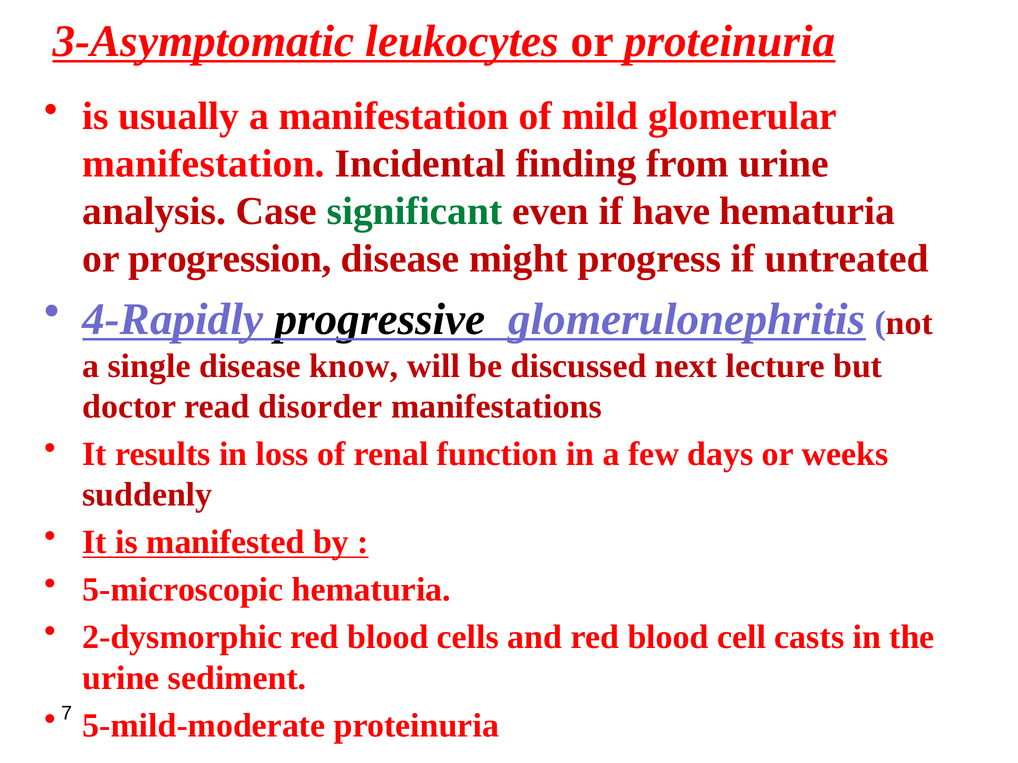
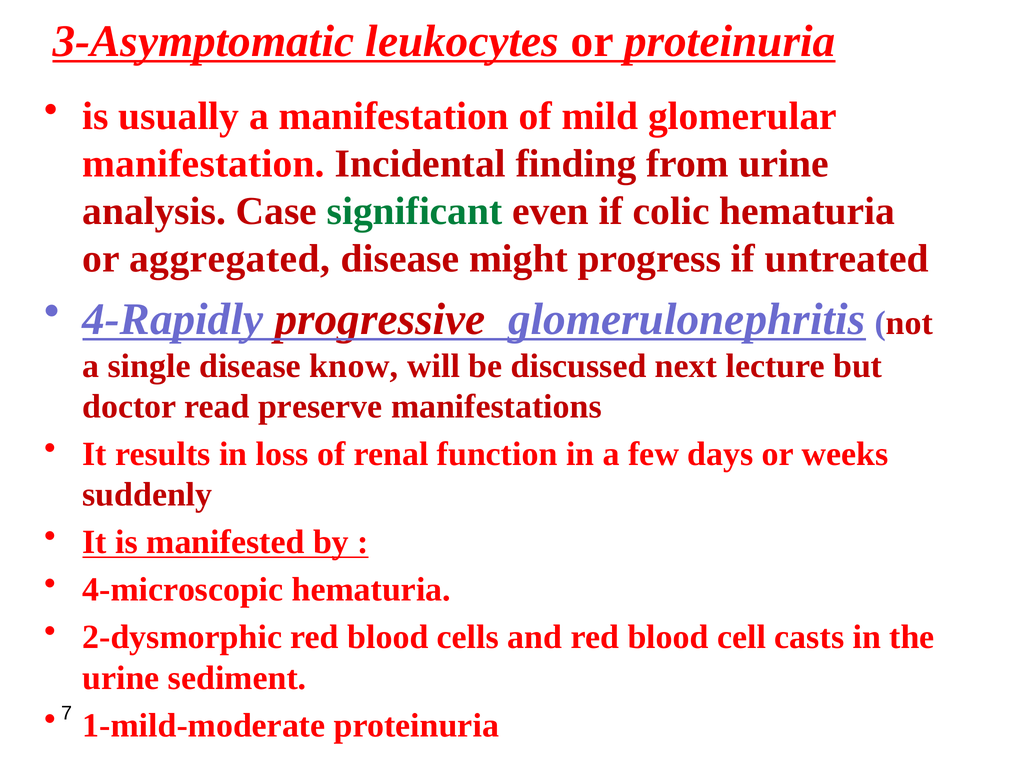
have: have -> colic (671, 212)
progression: progression -> aggregated (230, 259)
progressive colour: black -> red (380, 319)
disorder: disorder -> preserve (320, 407)
5-microscopic: 5-microscopic -> 4-microscopic (183, 590)
5-mild-moderate: 5-mild-moderate -> 1-mild-moderate (204, 726)
